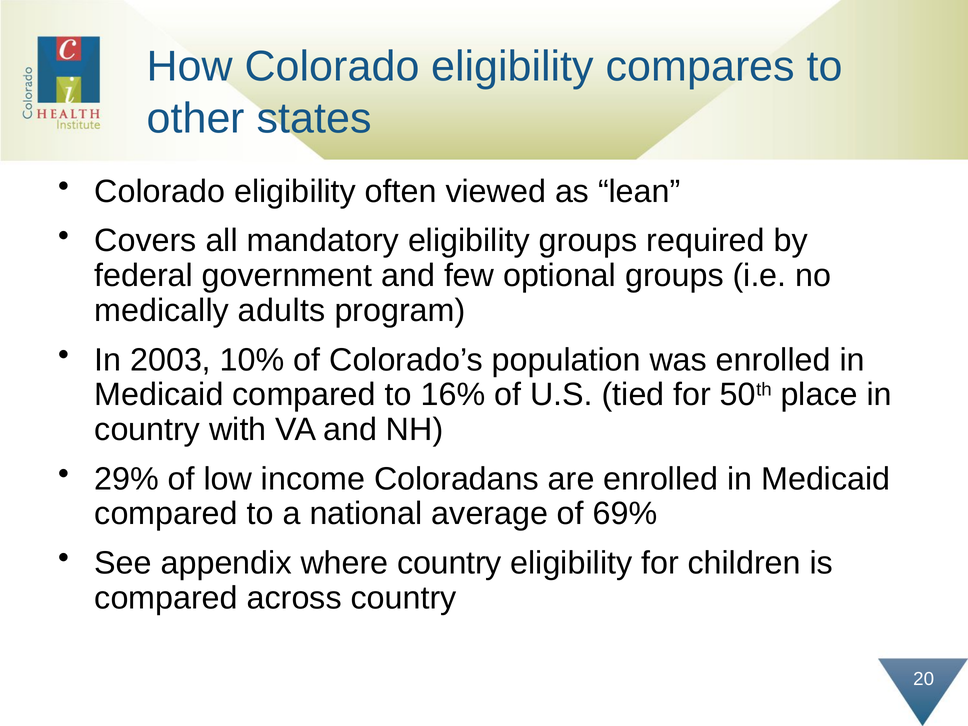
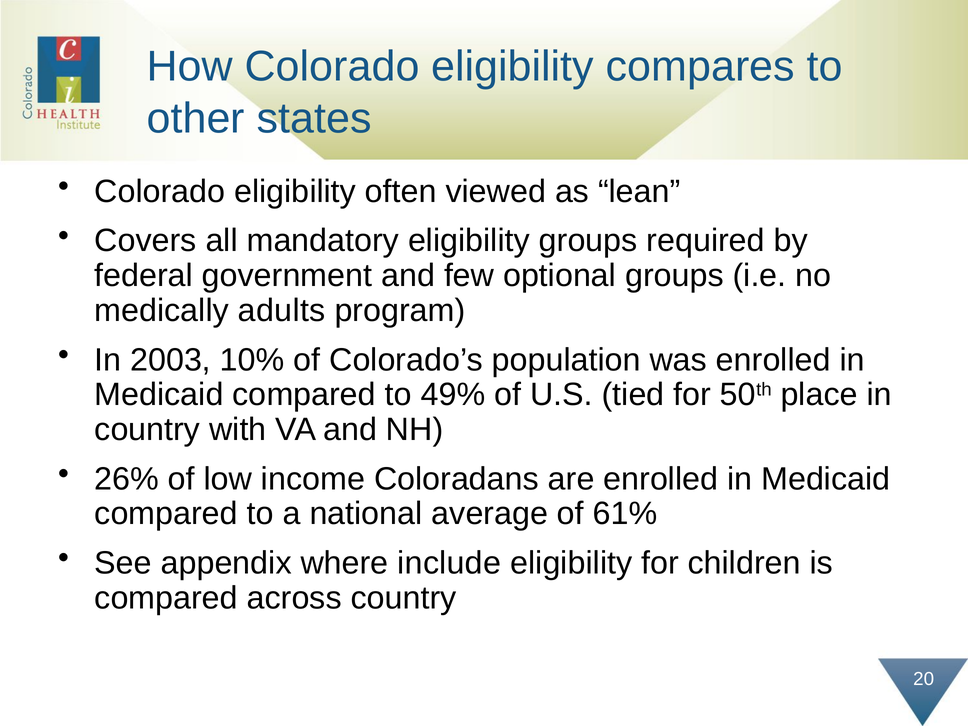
16%: 16% -> 49% (453, 395)
29%: 29% -> 26% (127, 479)
69%: 69% -> 61% (625, 514)
where country: country -> include (449, 563)
